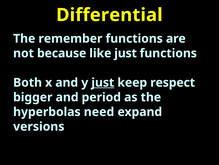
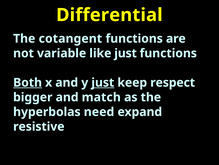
remember: remember -> cotangent (70, 38)
because: because -> variable (62, 53)
Both underline: none -> present (28, 82)
period: period -> match (101, 97)
versions: versions -> resistive (39, 126)
